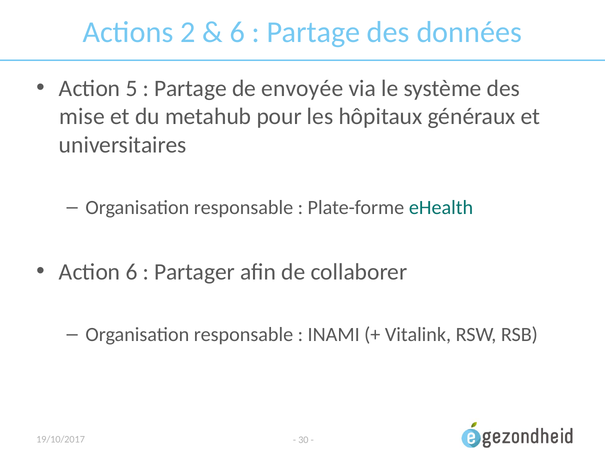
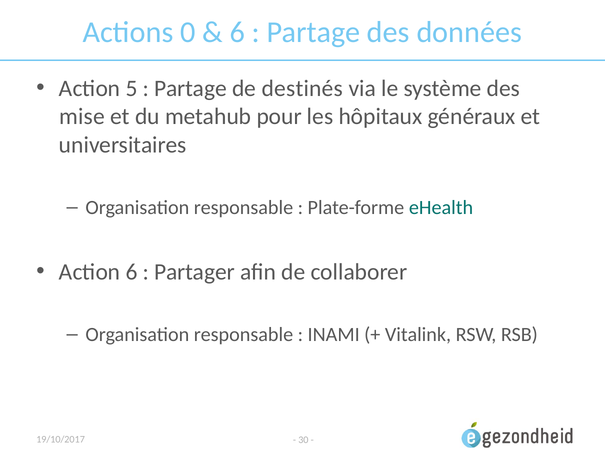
2: 2 -> 0 (188, 32)
envoyée: envoyée -> destinés (302, 88)
